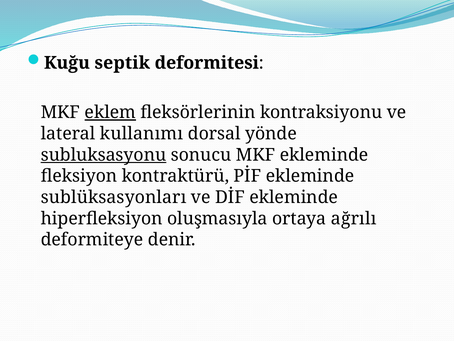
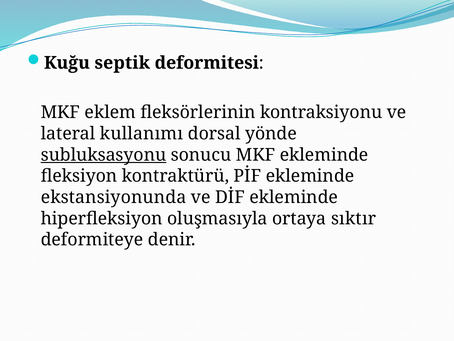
eklem underline: present -> none (110, 112)
sublüksasyonları: sublüksasyonları -> ekstansiyonunda (114, 197)
ağrılı: ağrılı -> sıktır (354, 218)
